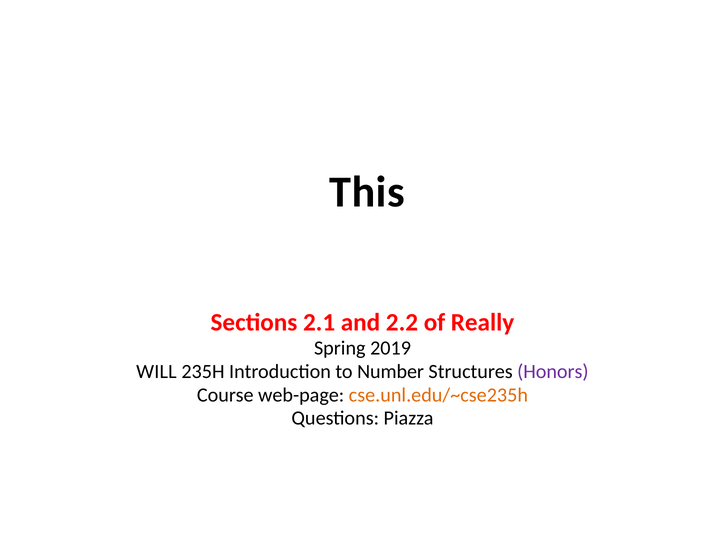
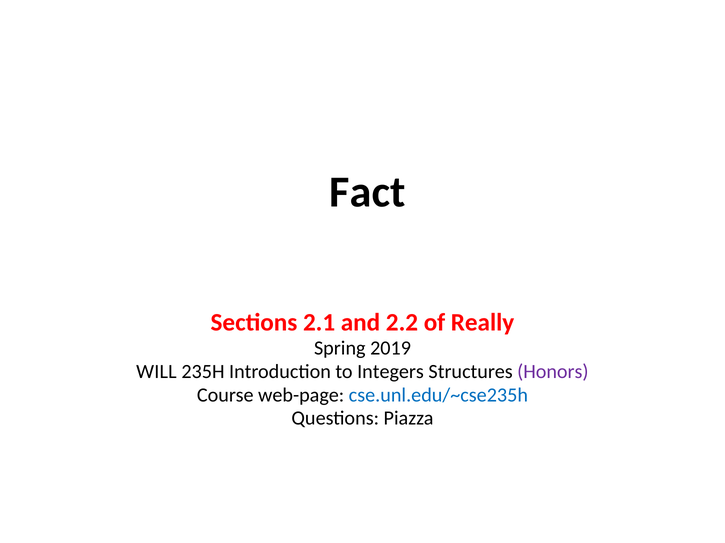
This: This -> Fact (367, 192)
Number: Number -> Integers (391, 372)
cse.unl.edu/~cse235h colour: orange -> blue (438, 395)
